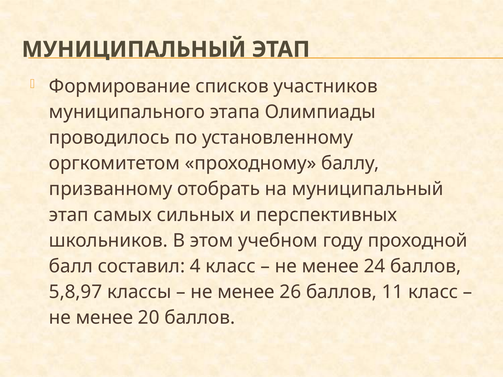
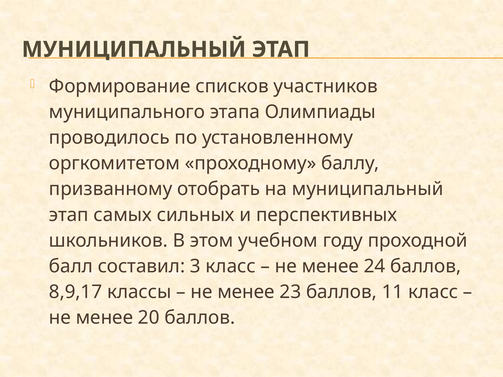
4: 4 -> 3 (195, 266)
5,8,97: 5,8,97 -> 8,9,17 (76, 292)
26: 26 -> 23 (290, 292)
